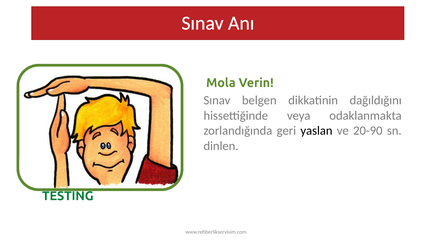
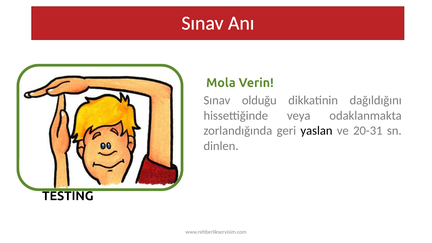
belgen: belgen -> olduğu (259, 101)
20-90: 20-90 -> 20-31 (368, 131)
TESTING colour: green -> black (68, 196)
